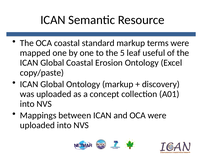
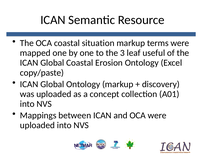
standard: standard -> situation (98, 43)
5: 5 -> 3 (122, 53)
